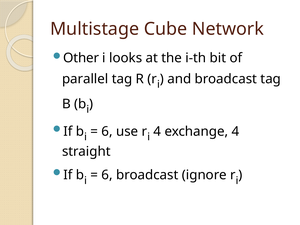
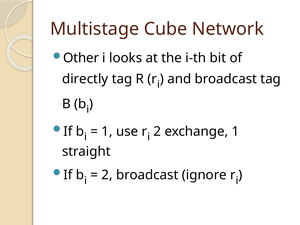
parallel: parallel -> directly (85, 79)
6: 6 -> 1 (107, 131)
i 4: 4 -> 2 (157, 131)
exchange 4: 4 -> 1 (236, 131)
6: 6 -> 2 (107, 175)
